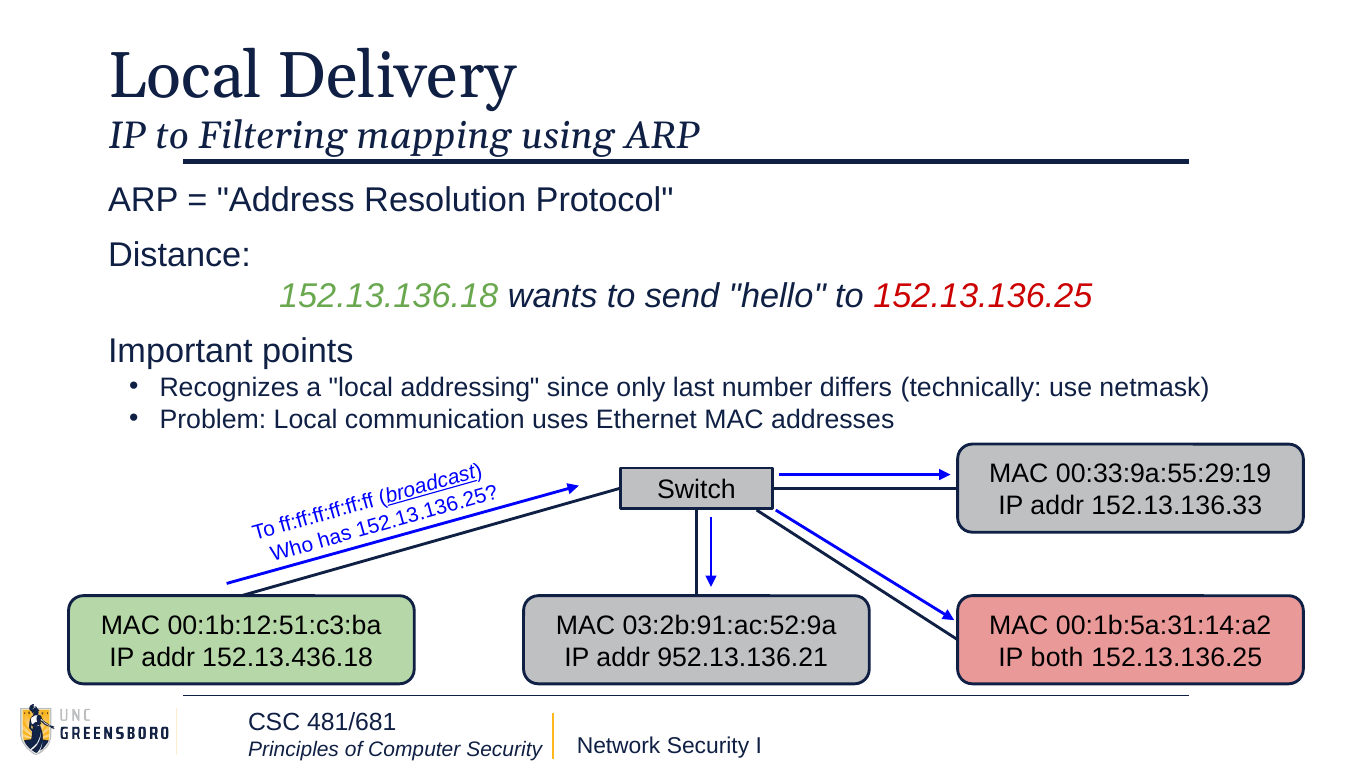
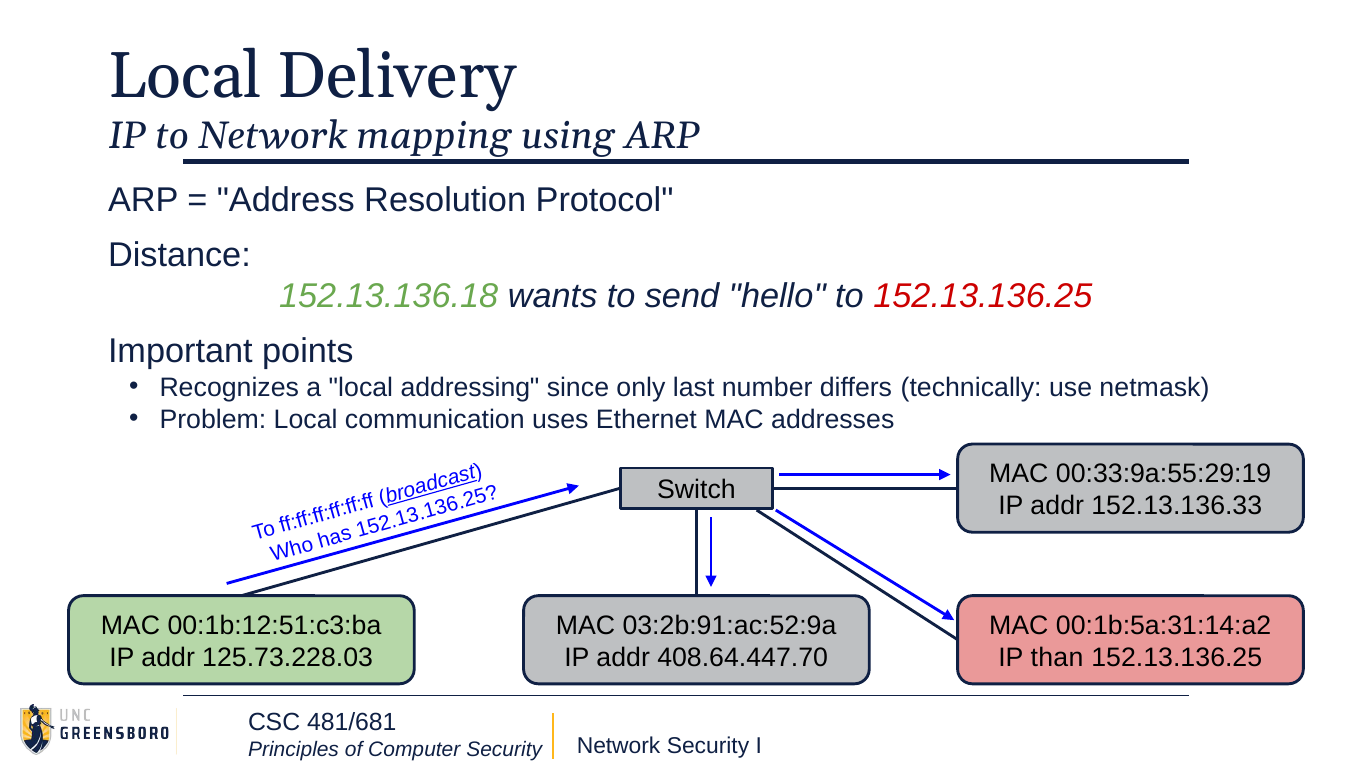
to Filtering: Filtering -> Network (273, 136)
152.13.436.18: 152.13.436.18 -> 125.73.228.03 (288, 657)
952.13.136.21: 952.13.136.21 -> 408.64.447.70 (743, 657)
both: both -> than (1057, 657)
